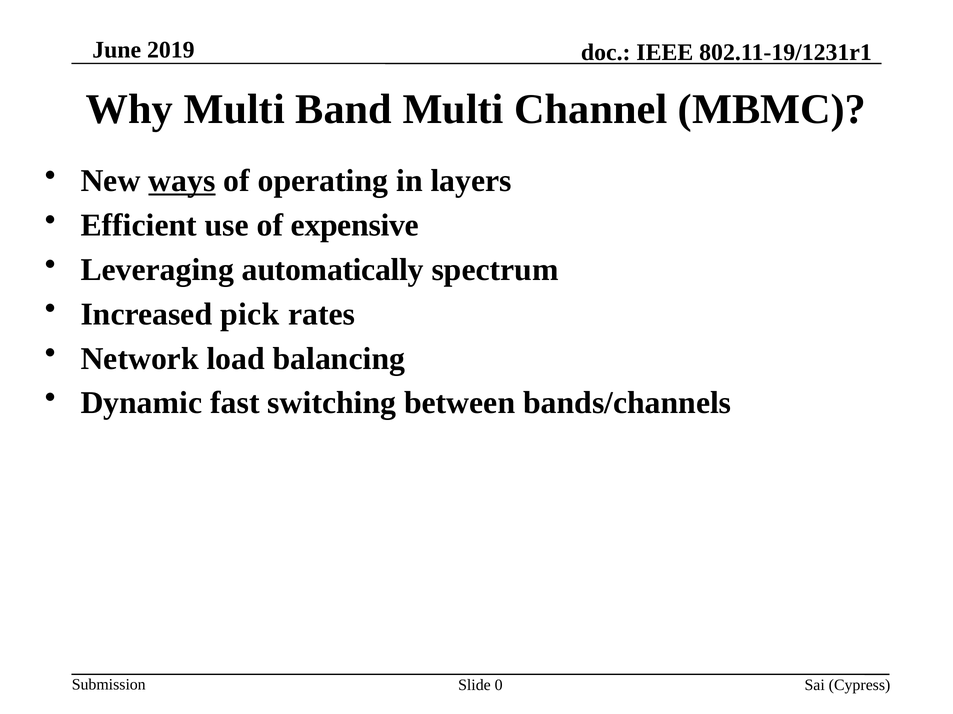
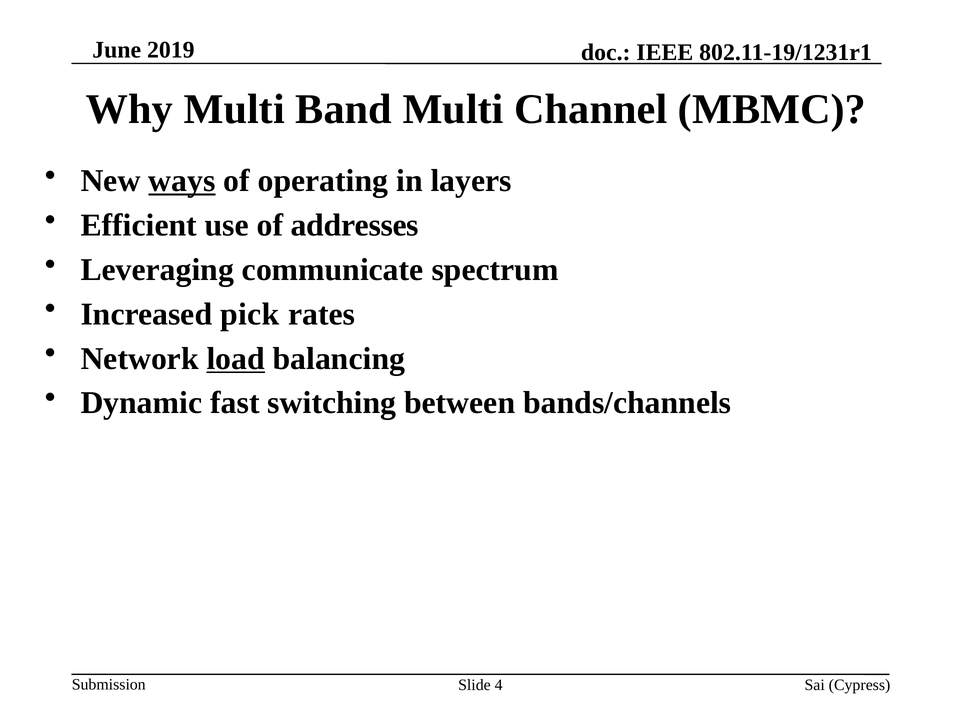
expensive: expensive -> addresses (355, 226)
automatically: automatically -> communicate (333, 270)
load underline: none -> present (236, 359)
0: 0 -> 4 (499, 685)
